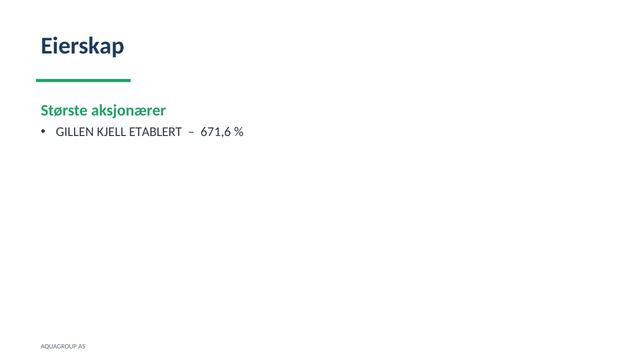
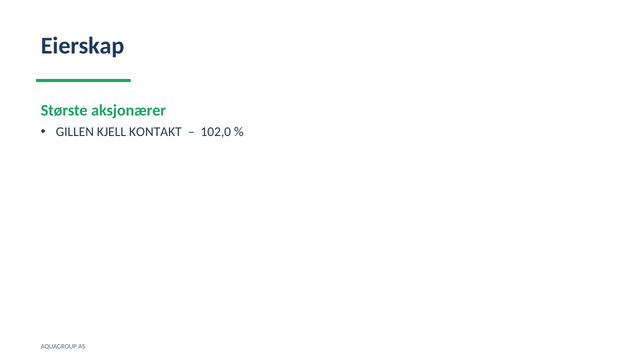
ETABLERT: ETABLERT -> KONTAKT (155, 132)
671,6: 671,6 -> 102,0 (216, 132)
